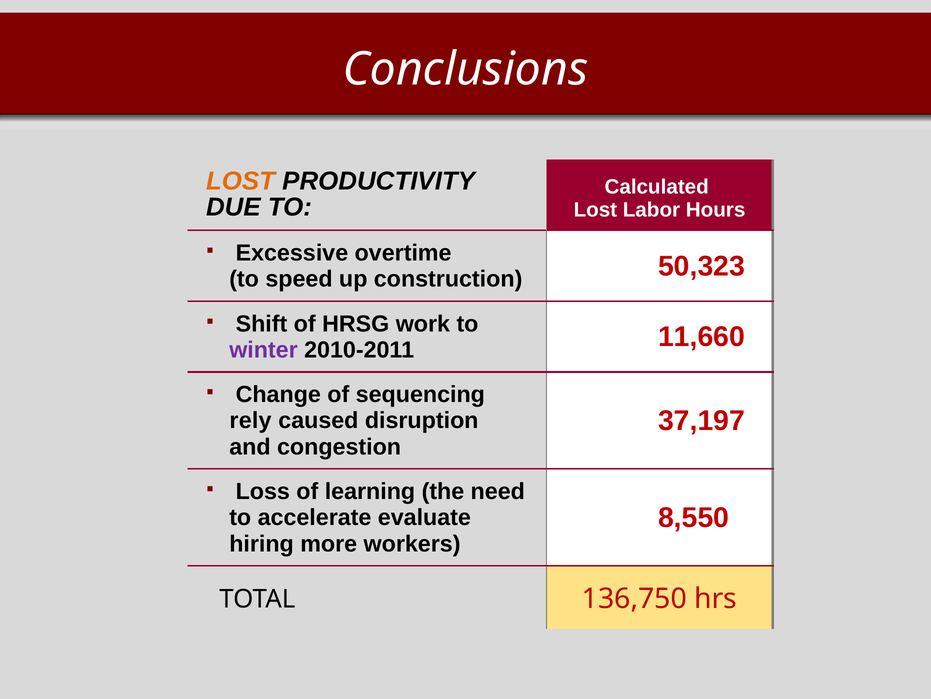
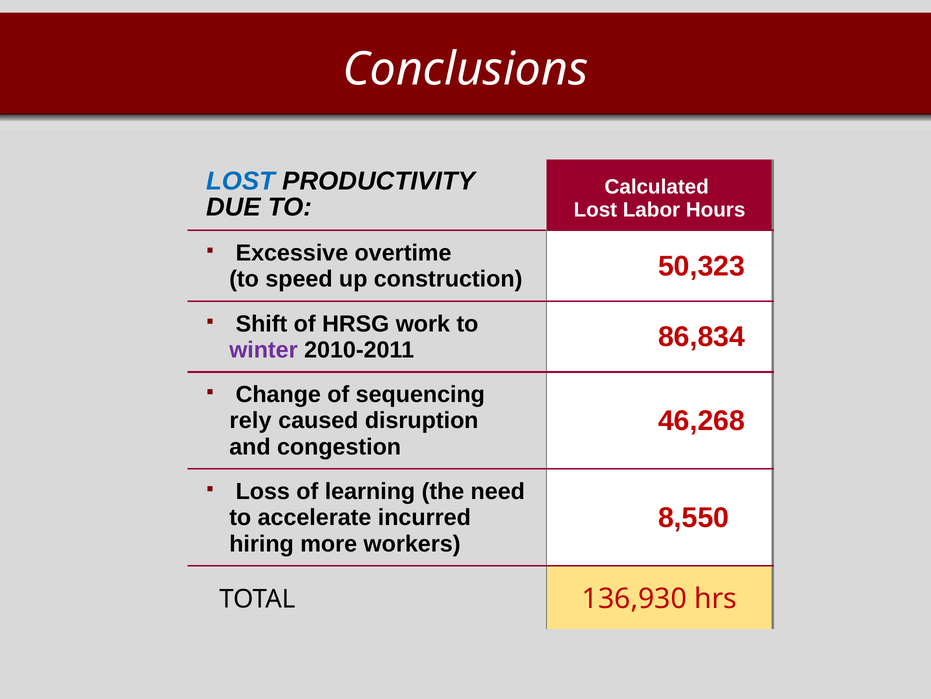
LOST colour: orange -> blue (241, 181)
11,660: 11,660 -> 86,834 (702, 337)
37,197: 37,197 -> 46,268 (702, 420)
evaluate: evaluate -> incurred (424, 517)
136,750: 136,750 -> 136,930 (634, 598)
